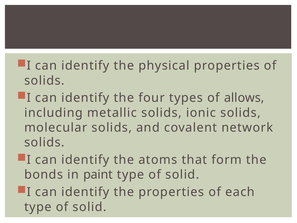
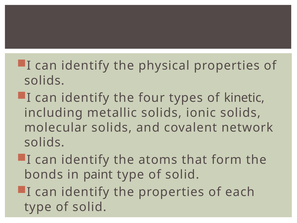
allows: allows -> kinetic (244, 98)
